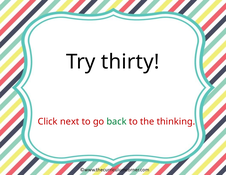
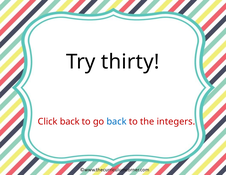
Click next: next -> back (70, 121)
back colour: green -> blue (117, 121)
thinking: thinking -> integers (176, 121)
